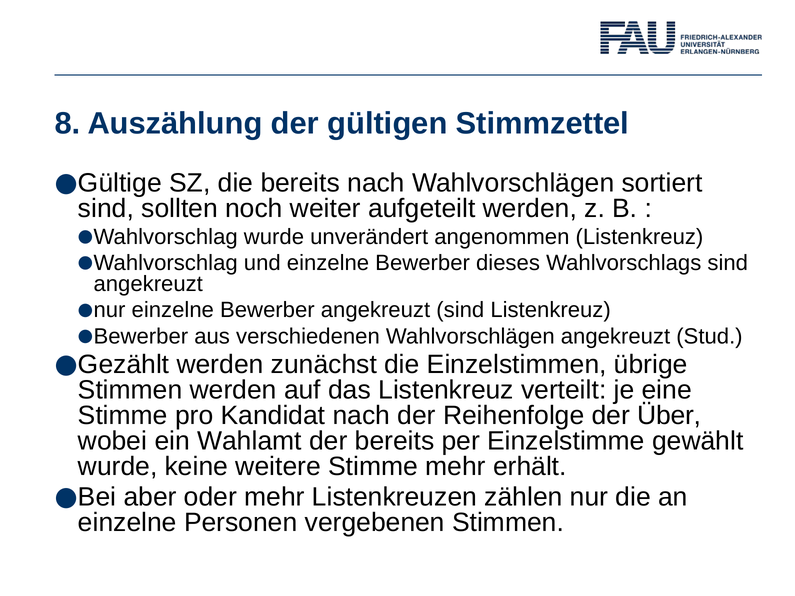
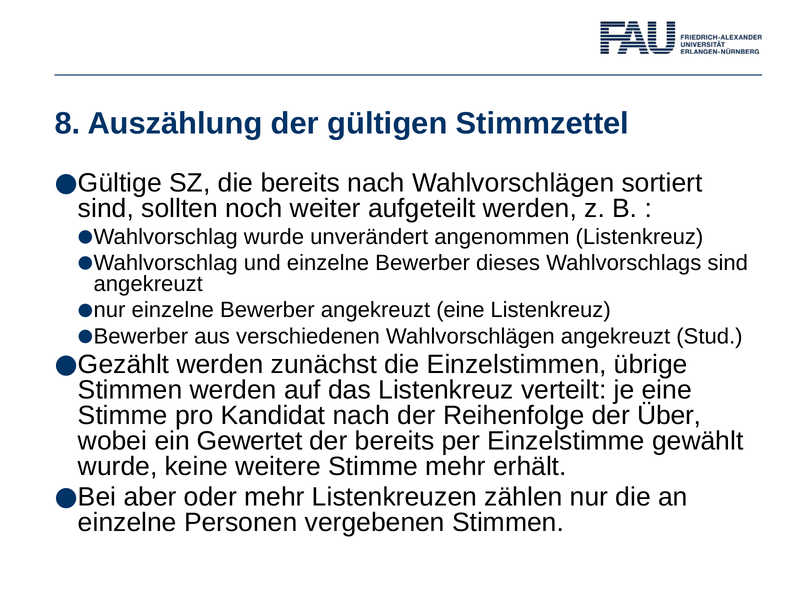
angekreuzt sind: sind -> eine (460, 310)
Wahlamt: Wahlamt -> Gewertet (250, 441)
